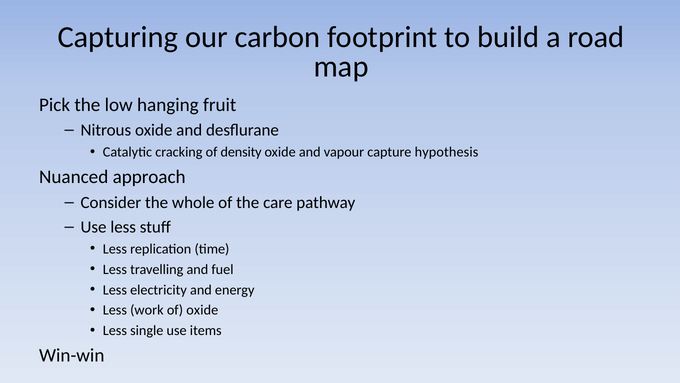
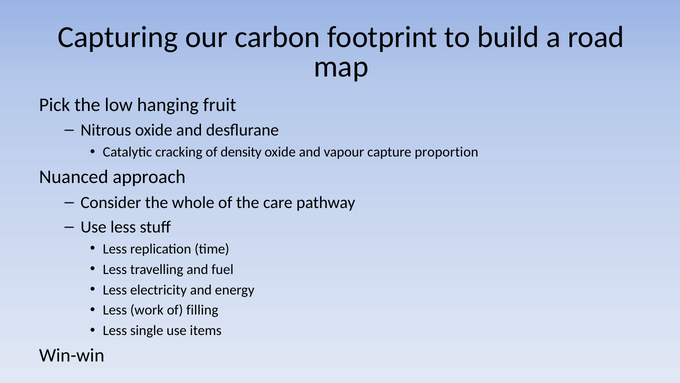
hypothesis: hypothesis -> proportion (447, 152)
of oxide: oxide -> filling (202, 310)
